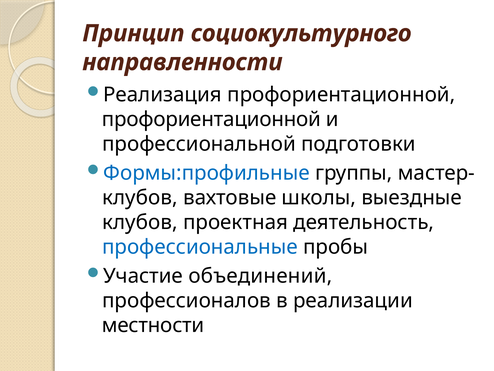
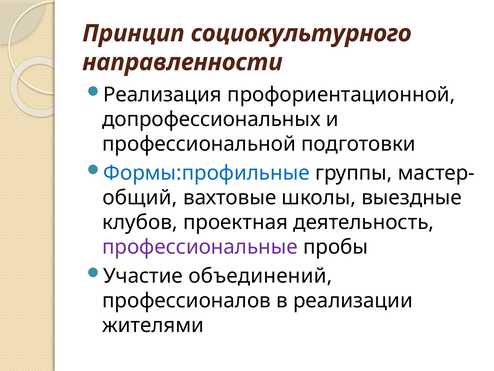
профориентационной: профориентационной -> допрофессиональных (211, 119)
клубов: клубов -> общий (140, 197)
профессиональные colour: blue -> purple (200, 247)
местности: местности -> жителями (153, 325)
